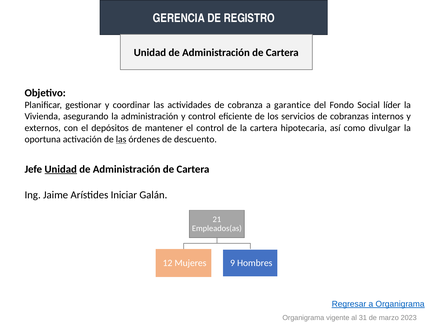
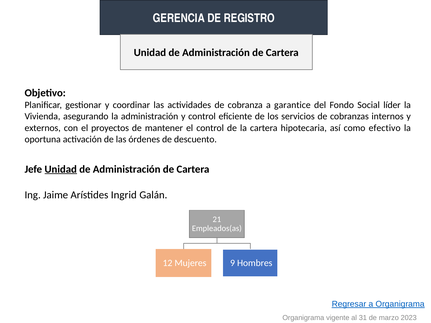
depósitos: depósitos -> proyectos (110, 128)
divulgar: divulgar -> efectivo (385, 128)
las underline: present -> none (121, 139)
Iniciar: Iniciar -> Ingrid (124, 195)
